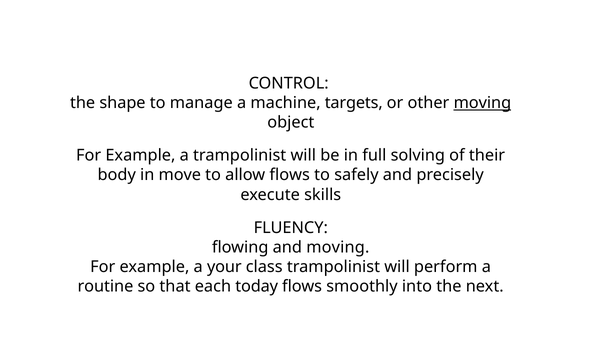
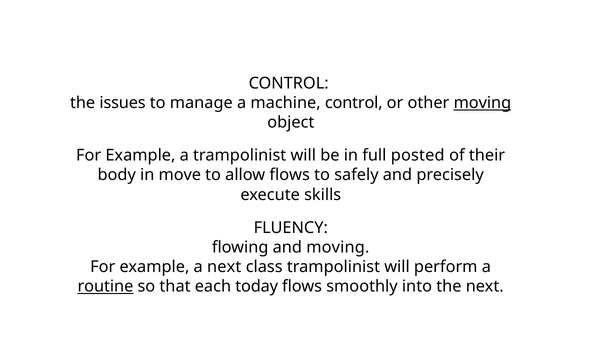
shape: shape -> issues (123, 103)
machine targets: targets -> control (354, 103)
solving: solving -> posted (418, 156)
a your: your -> next (224, 267)
routine underline: none -> present (105, 287)
